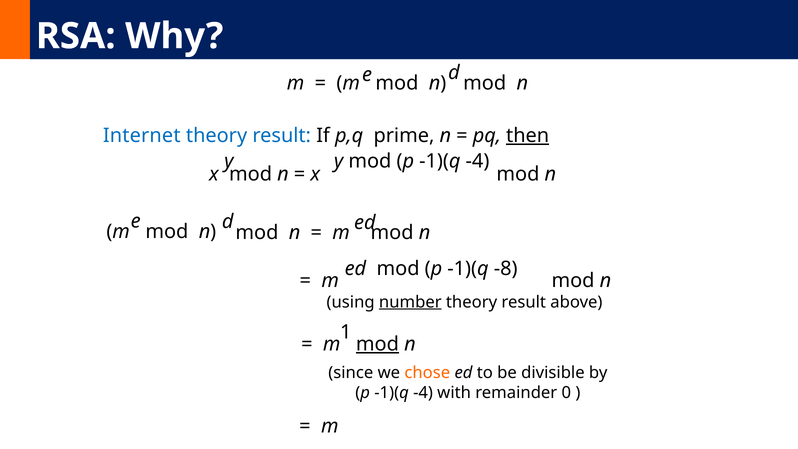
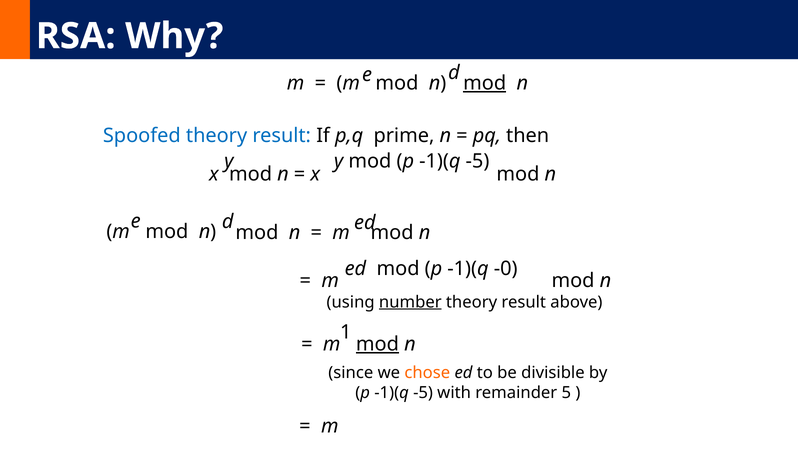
mod underline: none -> present (485, 83)
Internet: Internet -> Spoofed (142, 136)
then underline: present -> none (528, 136)
mod p -1)(q -4: -4 -> -5 (477, 161)
-8: -8 -> -0 (506, 269)
-4: -4 -> -5 (423, 393)
0: 0 -> 5 (566, 393)
